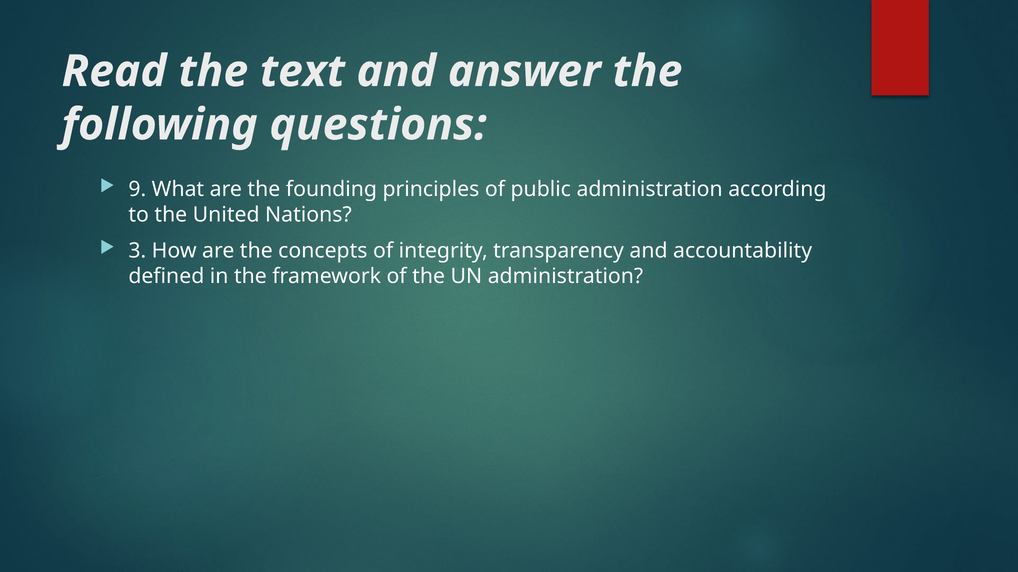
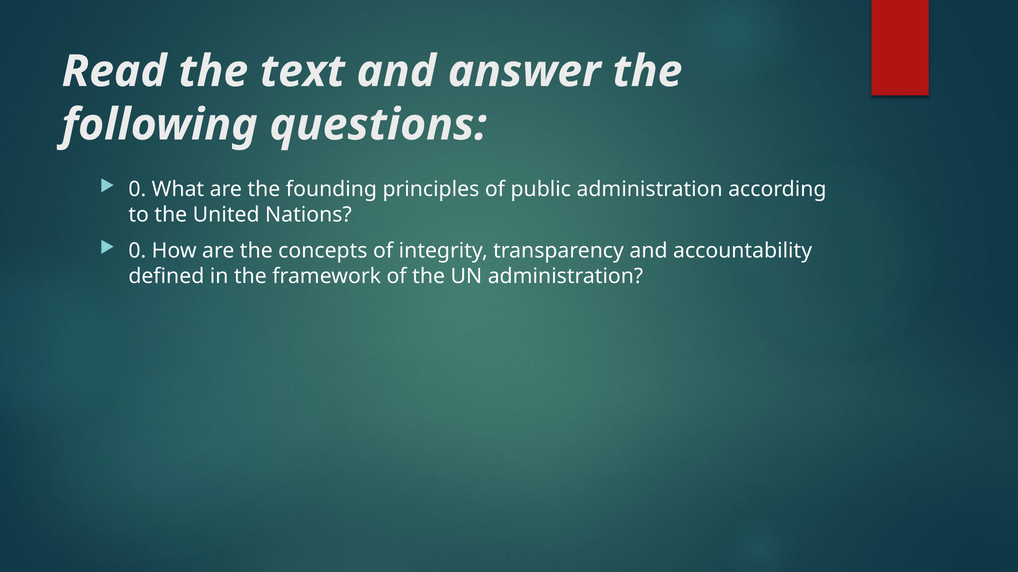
9: 9 -> 0 (137, 189)
3: 3 -> 0 (137, 251)
